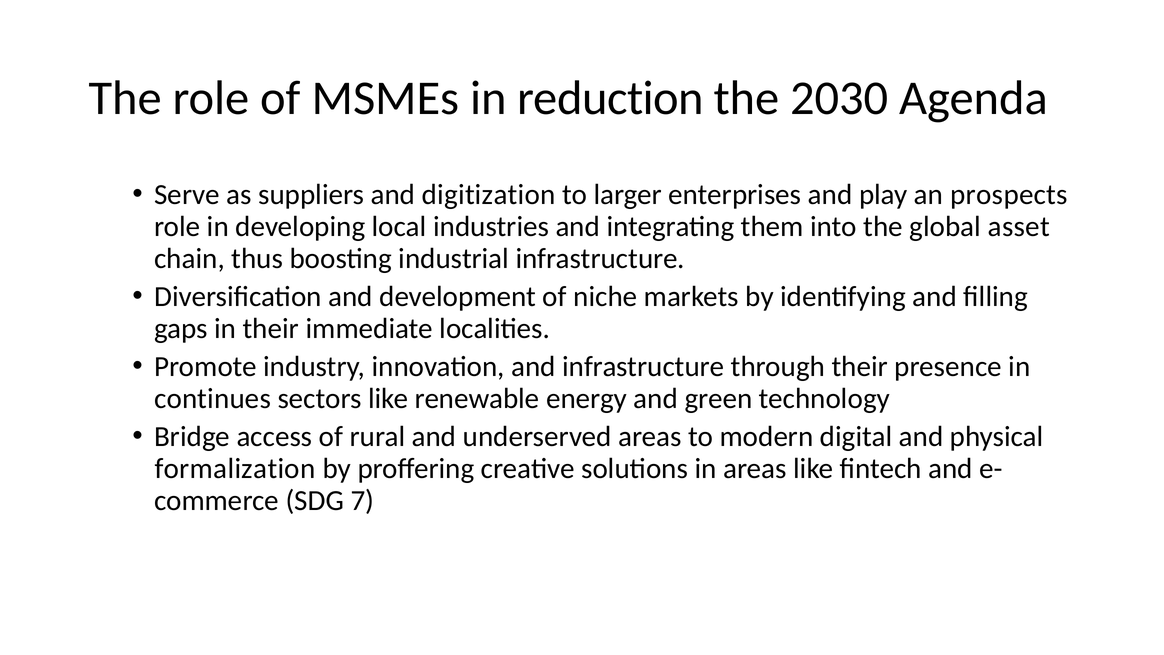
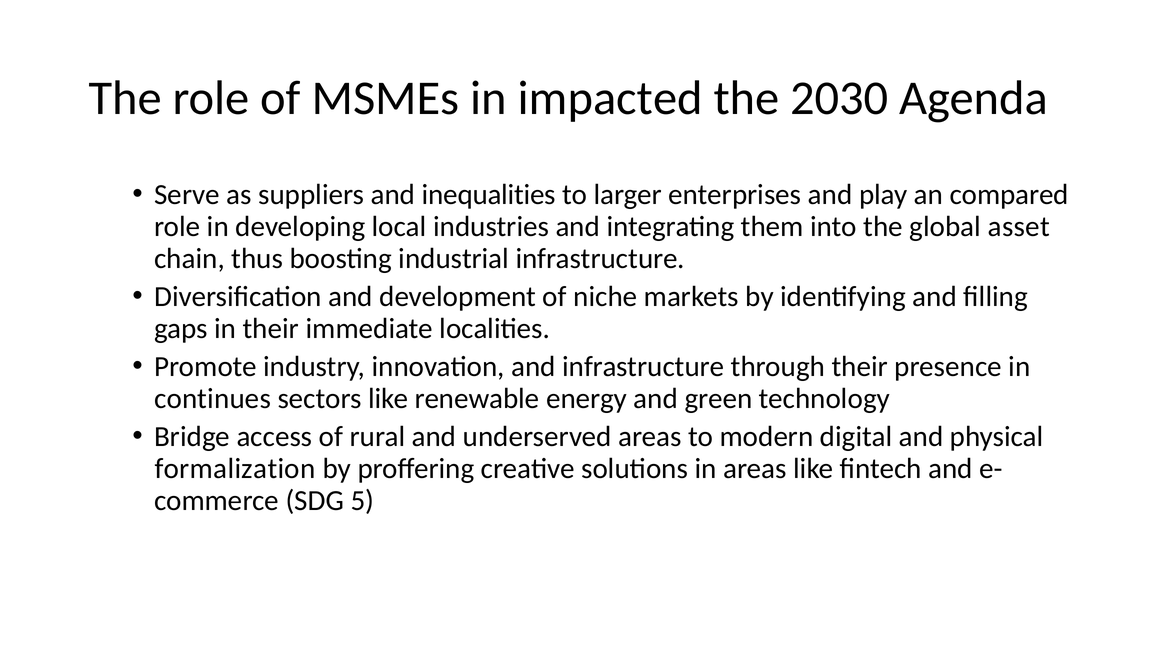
reduction: reduction -> impacted (610, 98)
digitization: digitization -> inequalities (489, 195)
prospects: prospects -> compared (1009, 195)
7: 7 -> 5 (362, 500)
